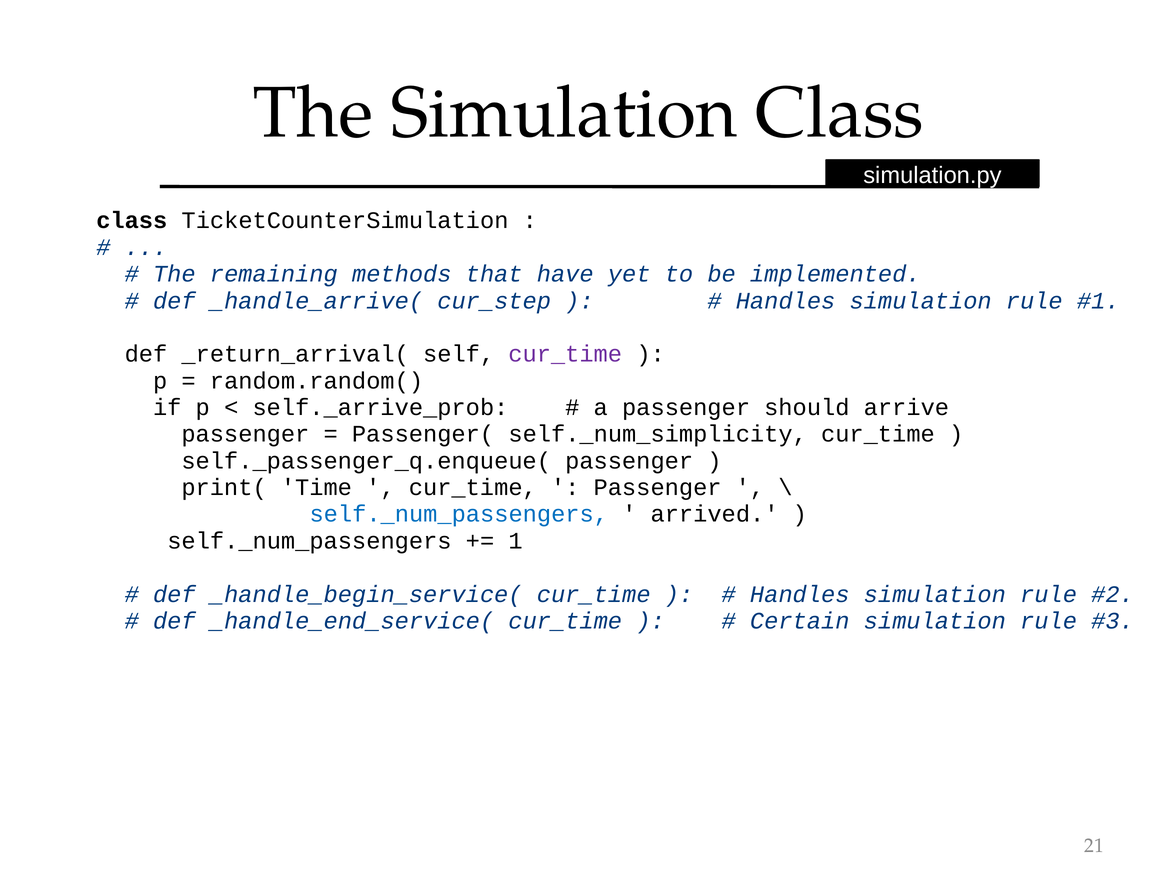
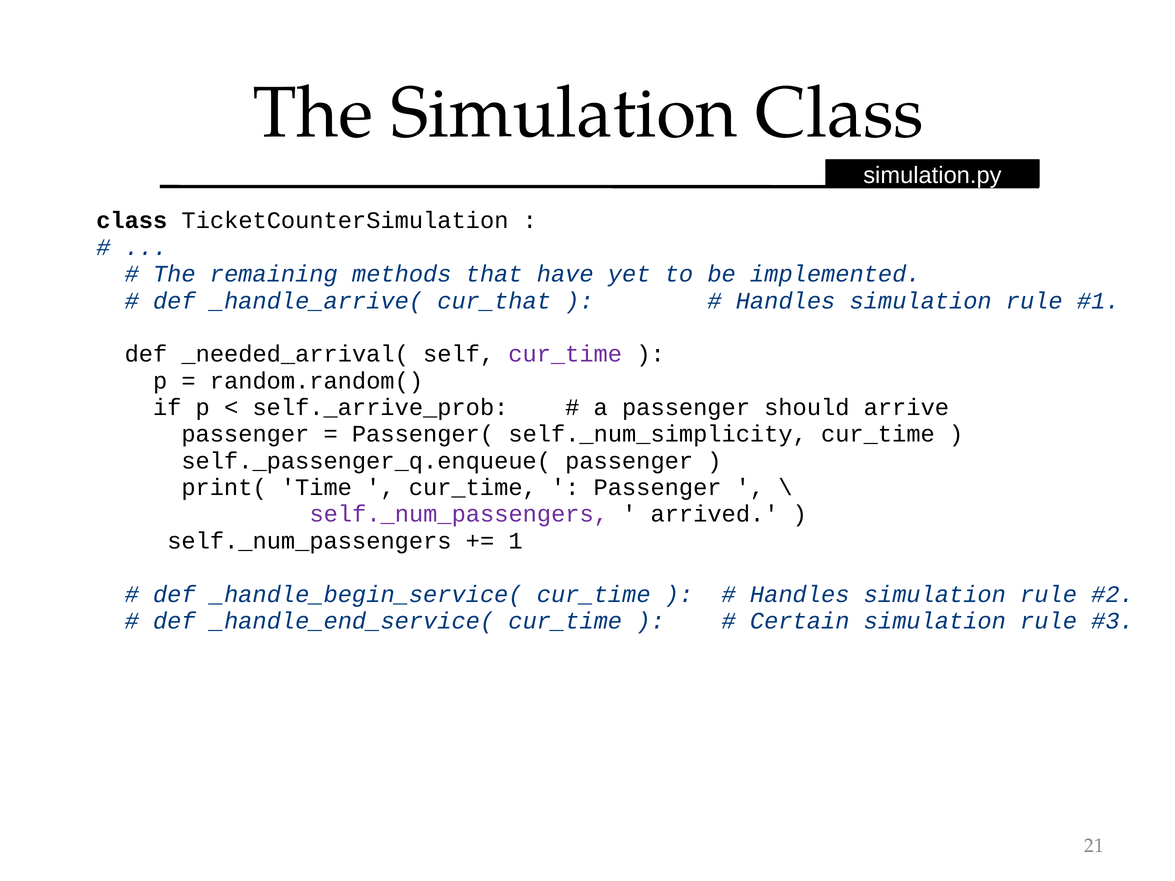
cur_step: cur_step -> cur_that (494, 301)
_return_arrival(: _return_arrival( -> _needed_arrival( (295, 354)
self._num_passengers colour: blue -> purple (459, 514)
